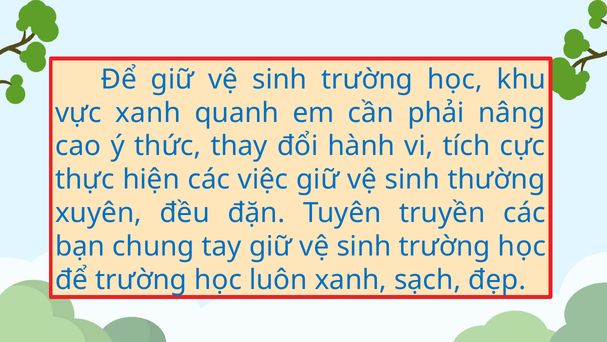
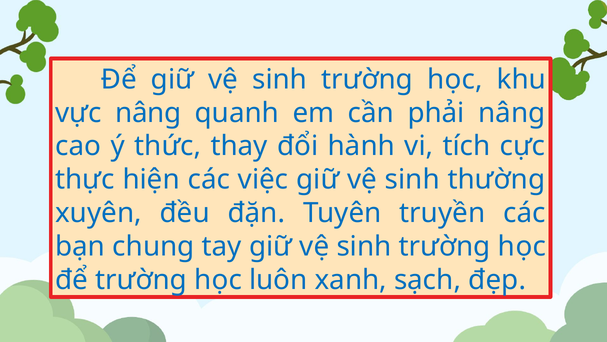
vực xanh: xanh -> nâng (148, 113)
